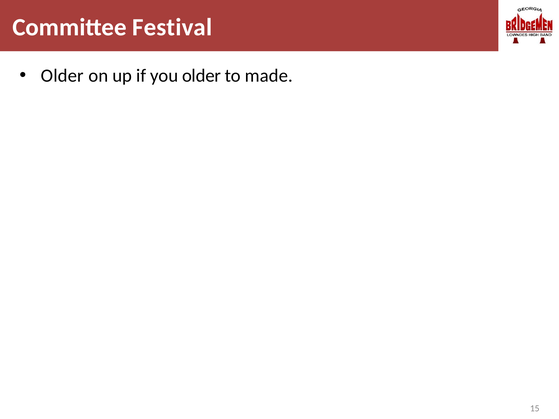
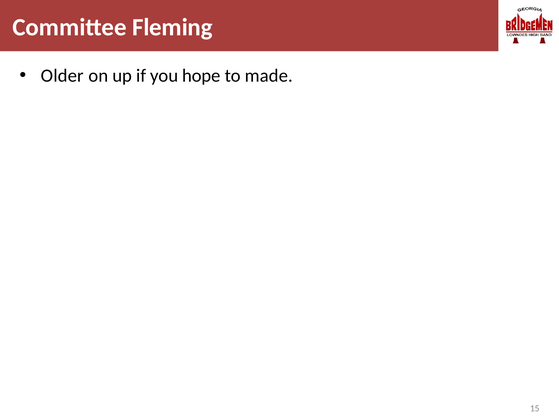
Festival: Festival -> Fleming (172, 27)
you older: older -> hope (201, 76)
